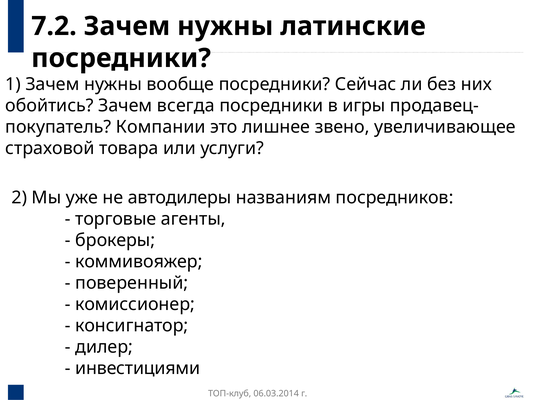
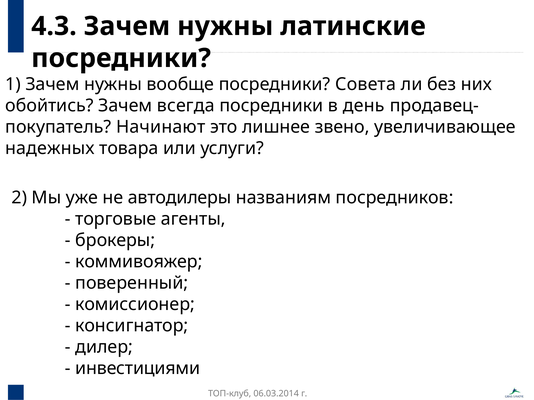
7.2: 7.2 -> 4.3 (54, 26)
Сейчас: Сейчас -> Совета (366, 84)
игры: игры -> день (364, 106)
Компании: Компании -> Начинают (161, 127)
страховой: страховой -> надежных (50, 149)
